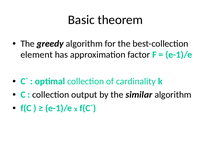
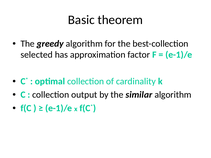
element: element -> selected (37, 55)
